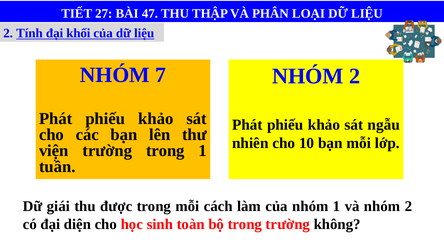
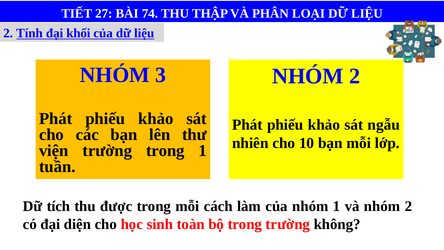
47: 47 -> 74 (150, 13)
7: 7 -> 3 (161, 75)
giái: giái -> tích (58, 206)
